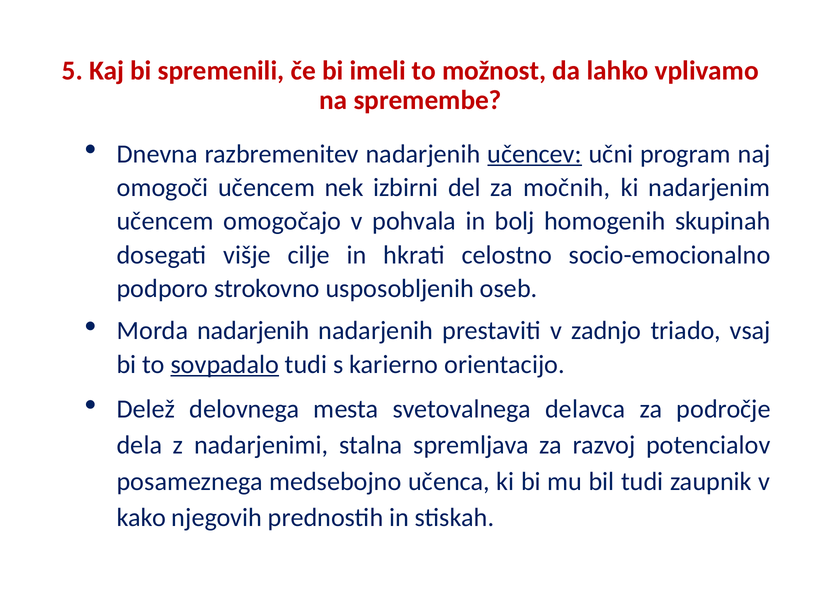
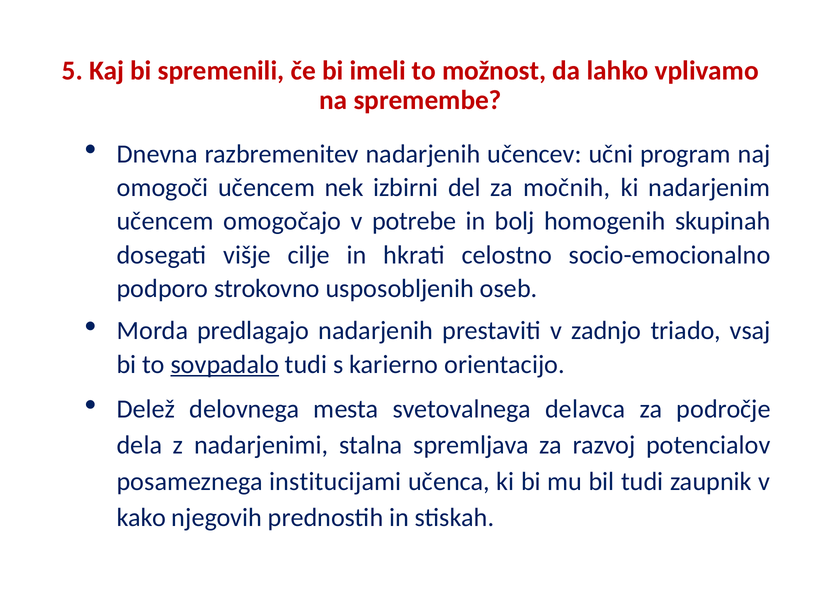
učencev underline: present -> none (535, 154)
pohvala: pohvala -> potrebe (414, 221)
Morda nadarjenih: nadarjenih -> predlagajo (253, 331)
medsebojno: medsebojno -> institucijami (335, 481)
